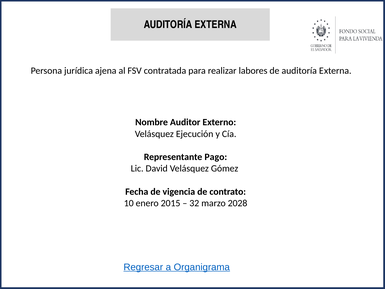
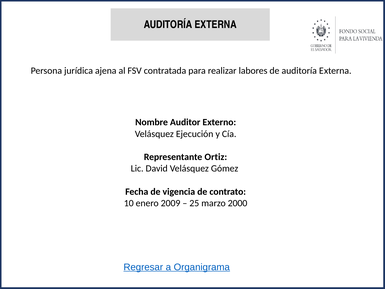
Pago: Pago -> Ortiz (216, 157)
2015: 2015 -> 2009 (171, 203)
32: 32 -> 25 (194, 203)
2028: 2028 -> 2000 (238, 203)
